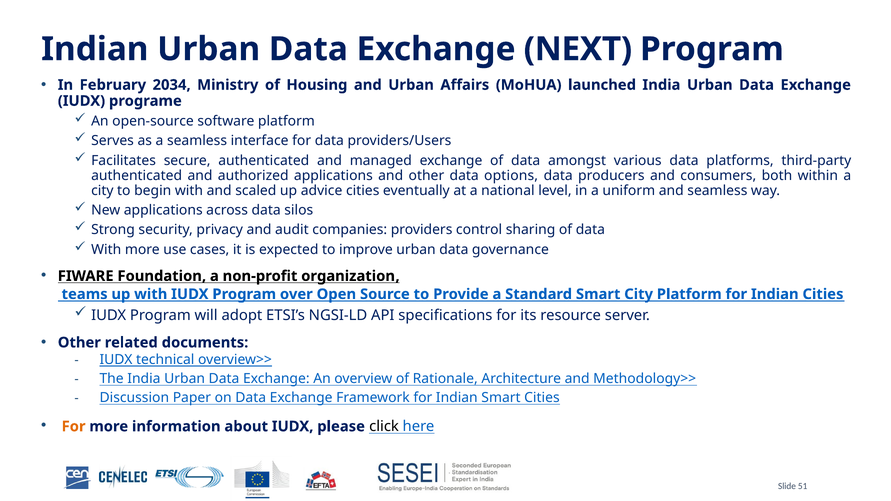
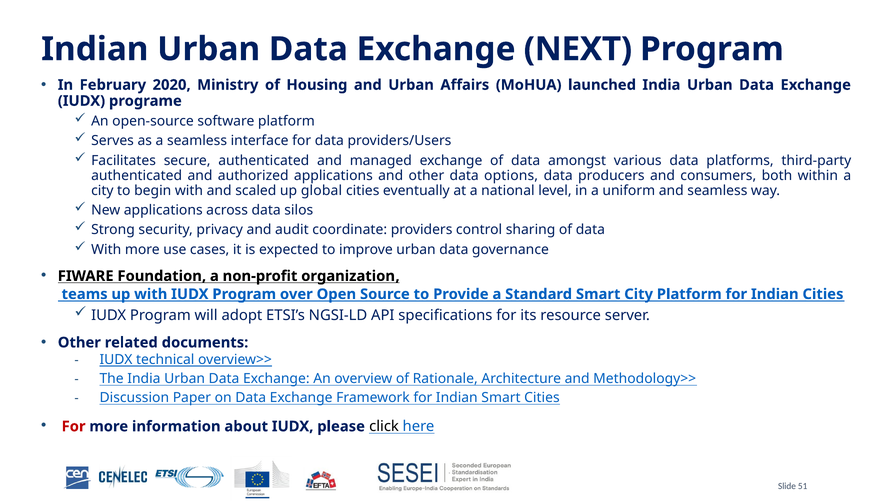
2034: 2034 -> 2020 (172, 85)
advice: advice -> global (322, 191)
companies: companies -> coordinate (350, 230)
For colour: orange -> red (74, 427)
